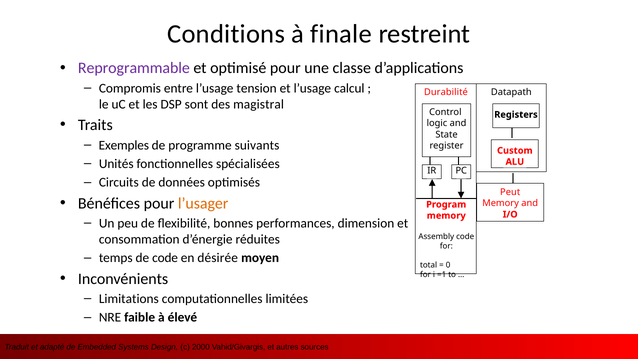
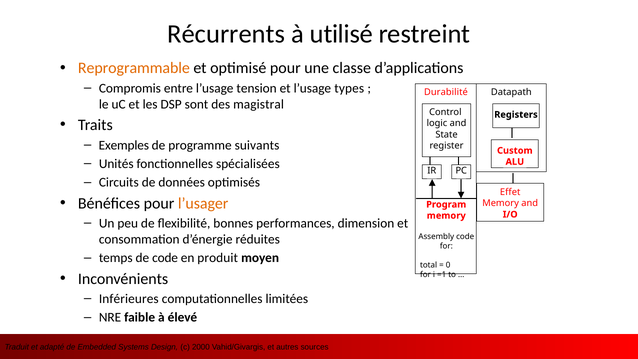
Conditions: Conditions -> Récurrents (226, 34)
finale: finale -> utilisé (341, 34)
Reprogrammable colour: purple -> orange (134, 68)
calcul: calcul -> types (349, 88)
Peut: Peut -> Effet (510, 192)
désirée: désirée -> produit (218, 258)
Limitations: Limitations -> Inférieures (129, 299)
